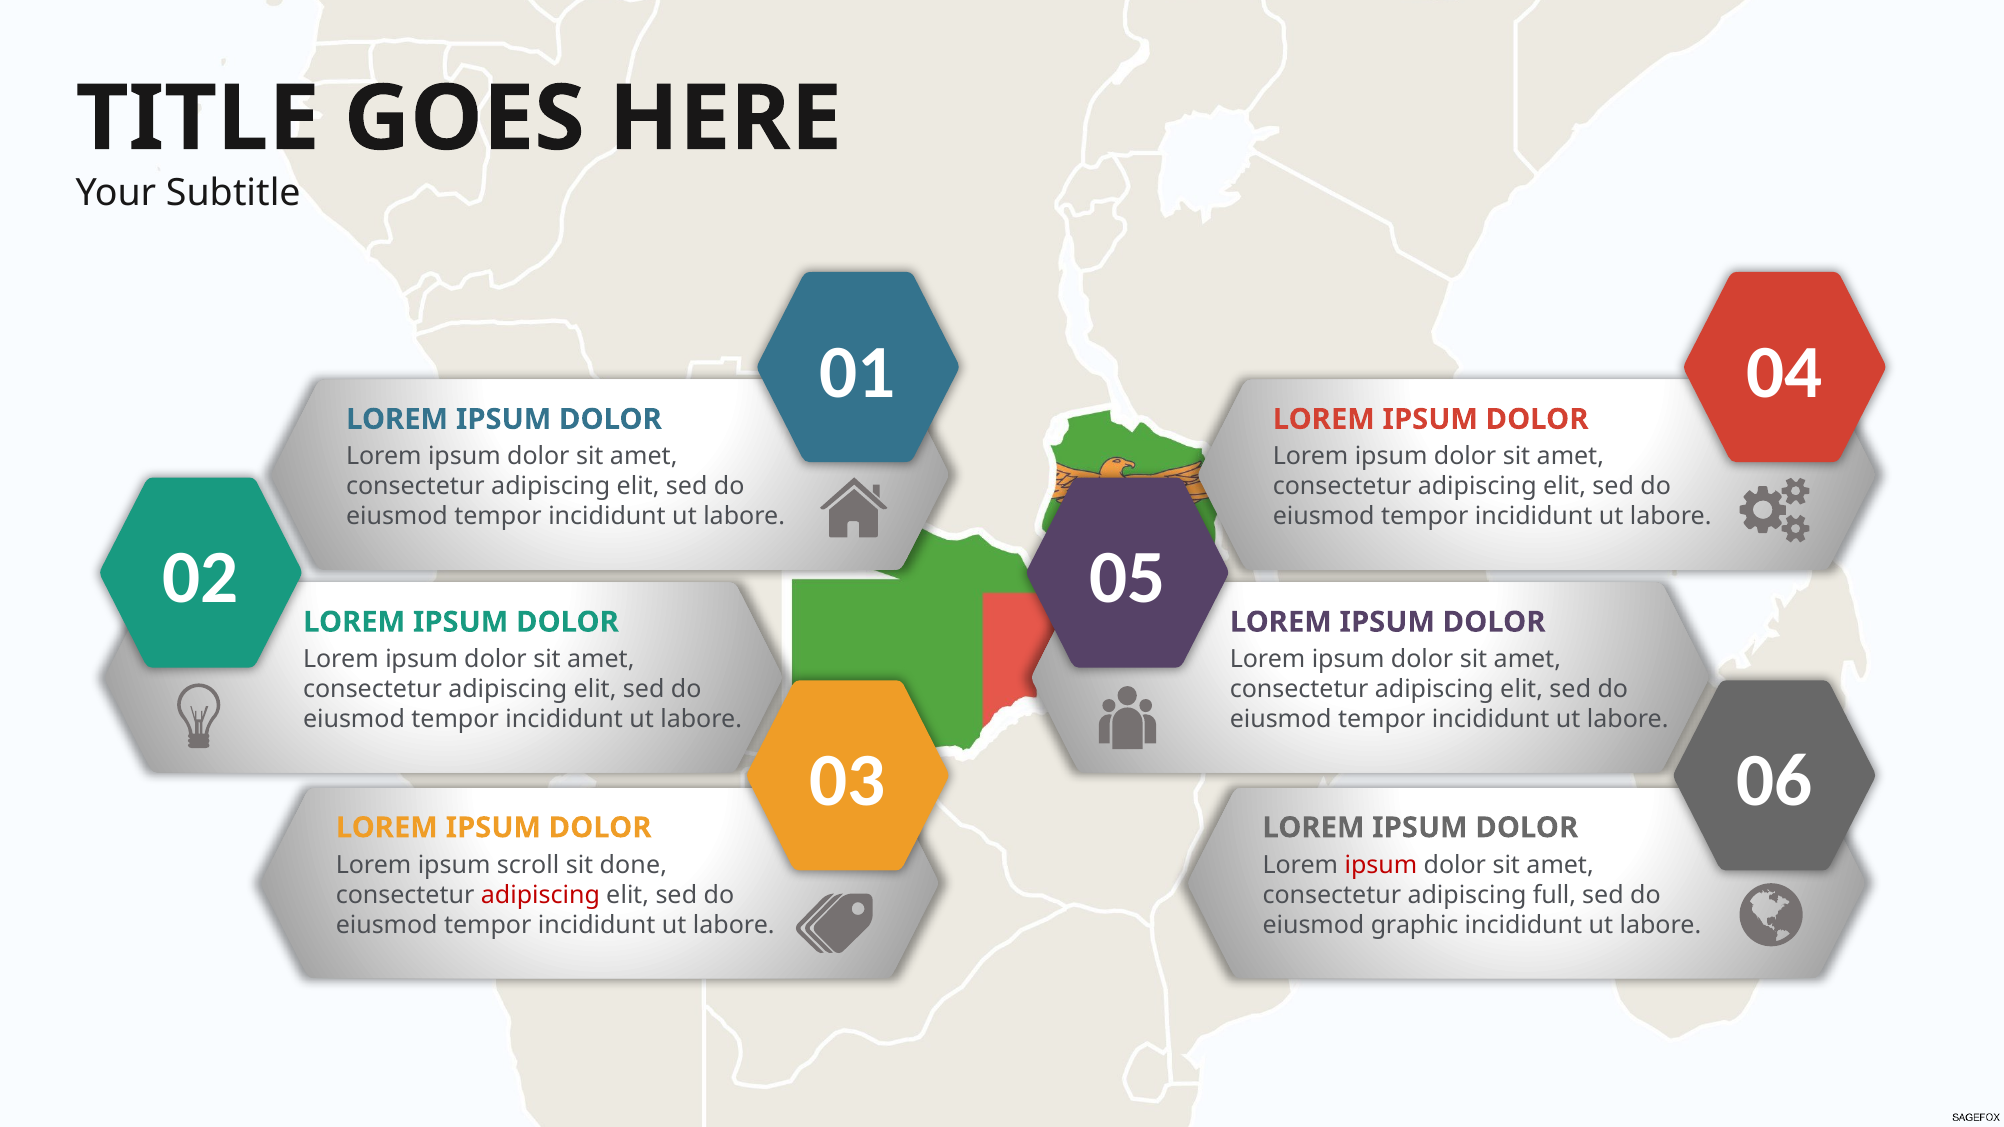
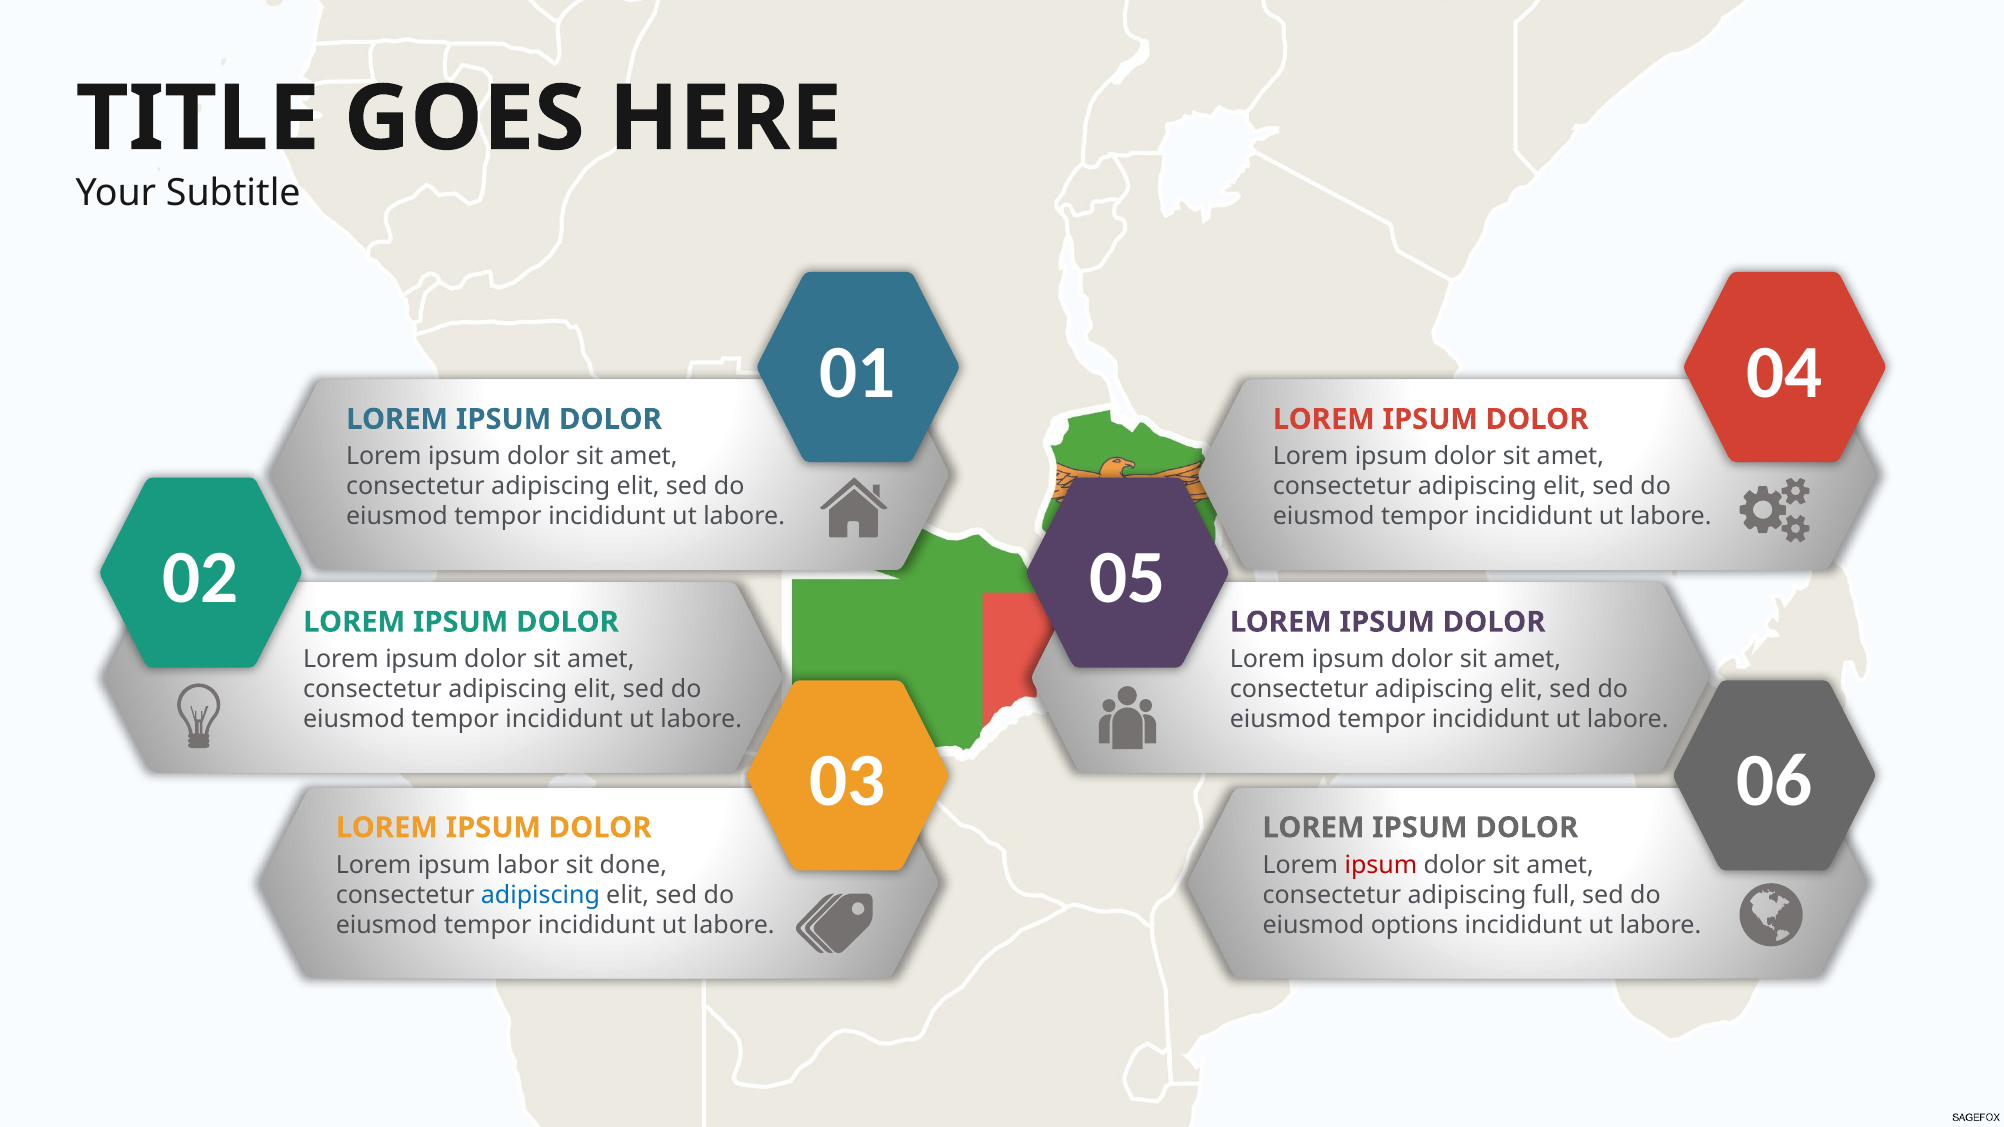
scroll: scroll -> labor (528, 865)
adipiscing colour: red -> blue (540, 895)
graphic: graphic -> options (1415, 925)
